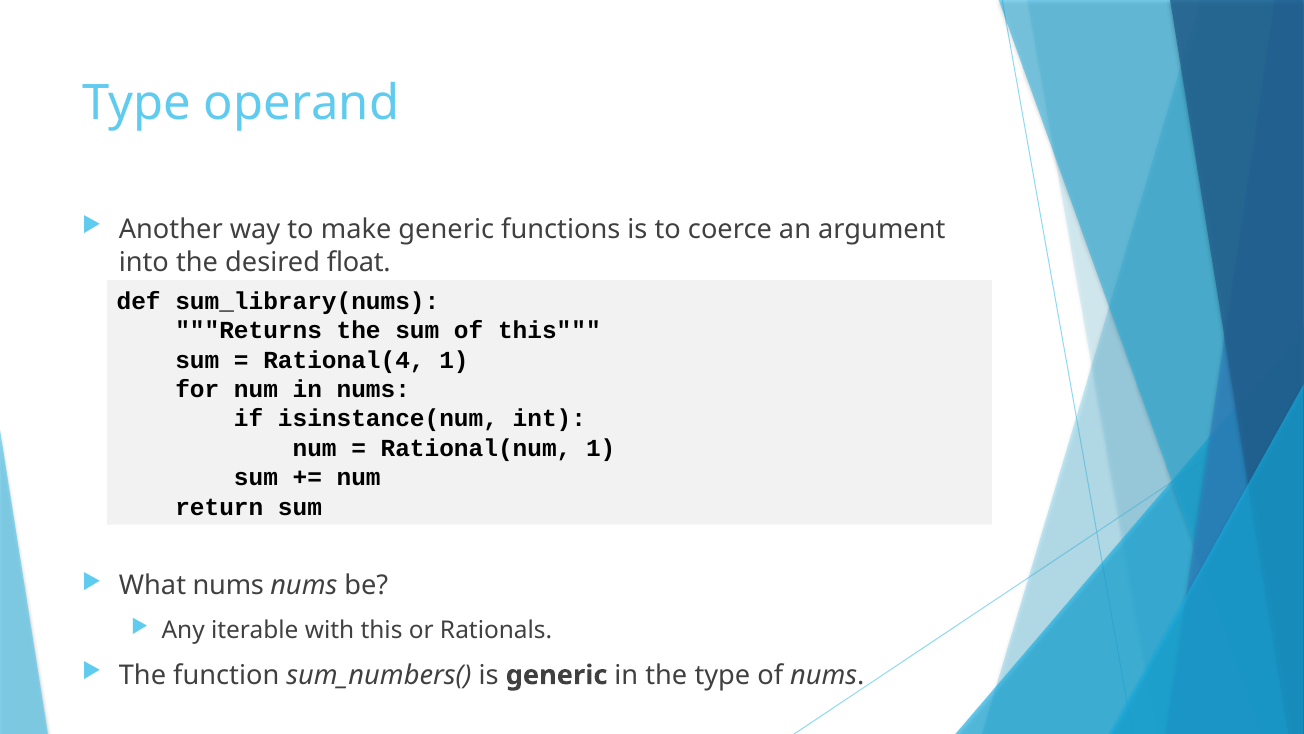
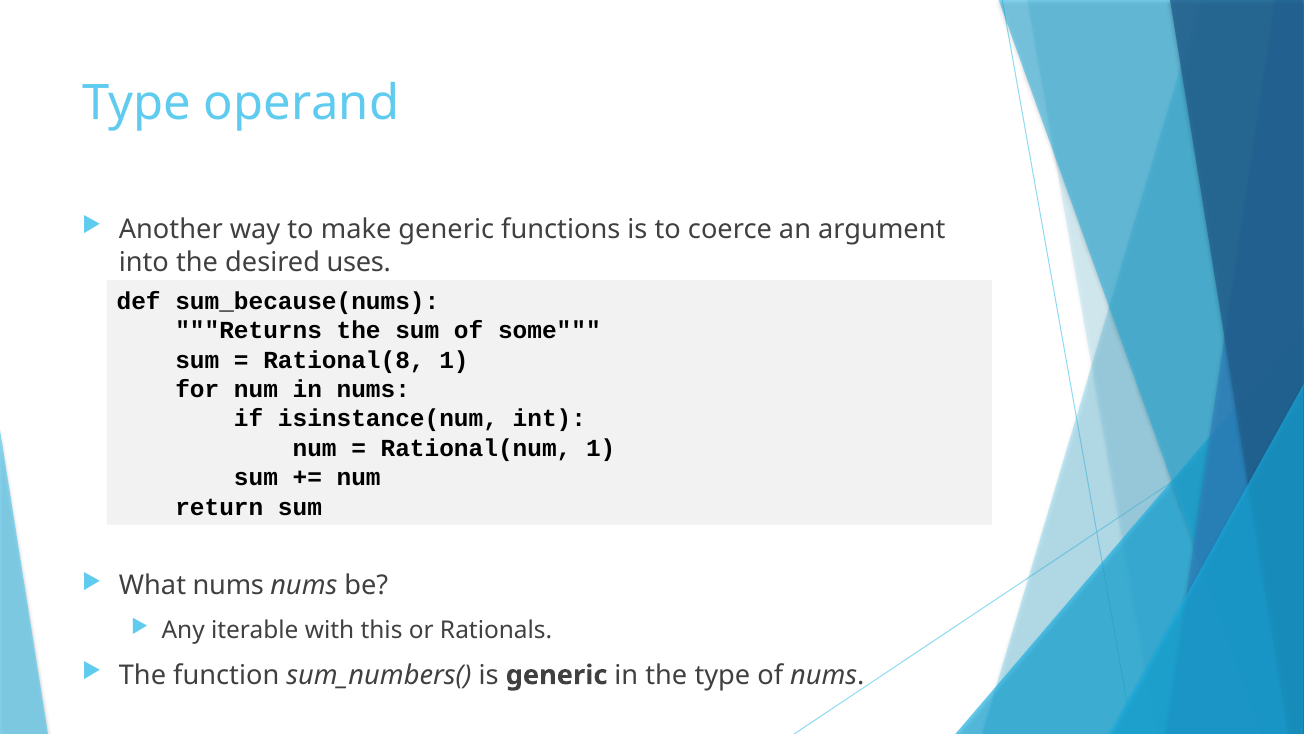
float: float -> uses (359, 262)
sum_library(nums: sum_library(nums -> sum_because(nums (307, 301)
of this: this -> some (549, 331)
Rational(4: Rational(4 -> Rational(8 (344, 360)
